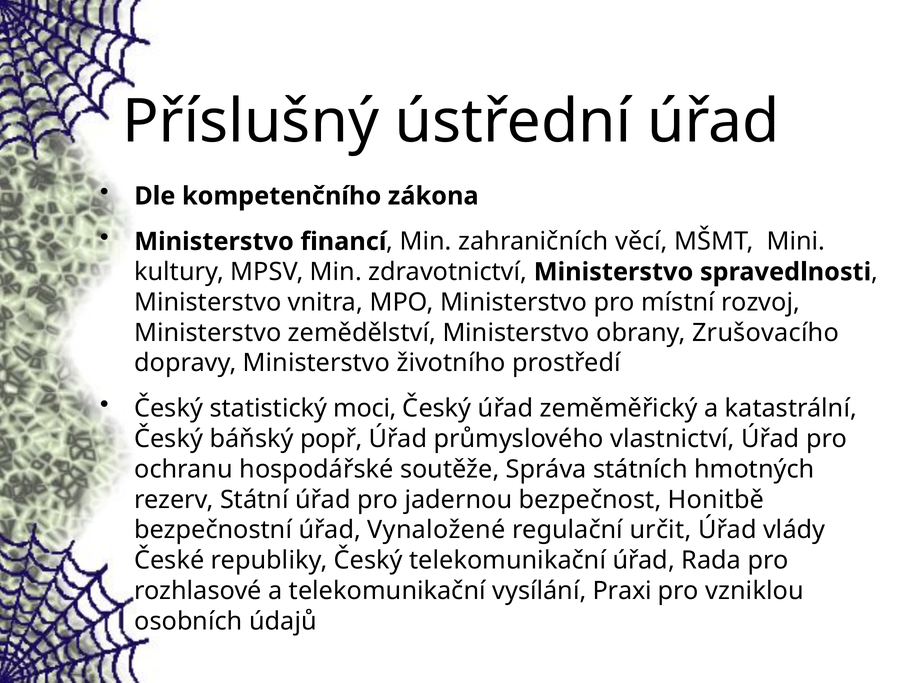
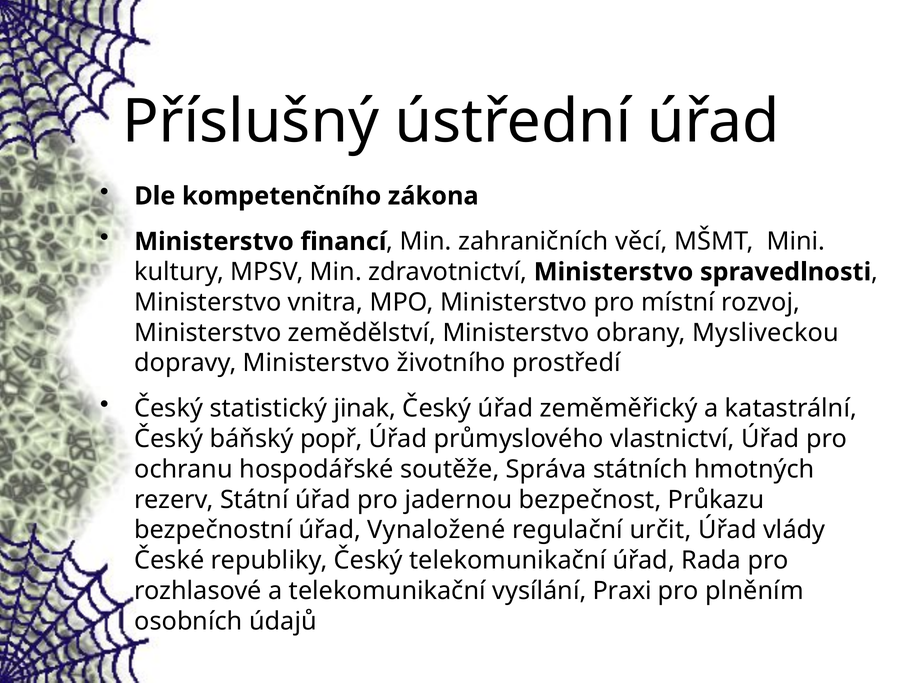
Zrušovacího: Zrušovacího -> Mysliveckou (766, 332)
moci: moci -> jinak (365, 408)
Honitbě: Honitbě -> Průkazu (716, 499)
vzniklou: vzniklou -> plněním (755, 590)
